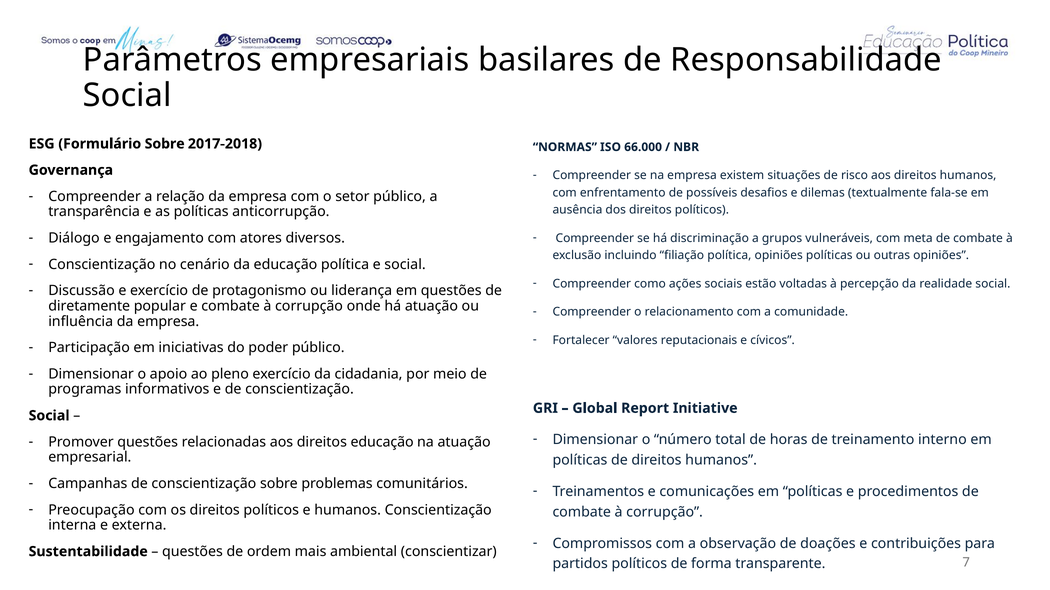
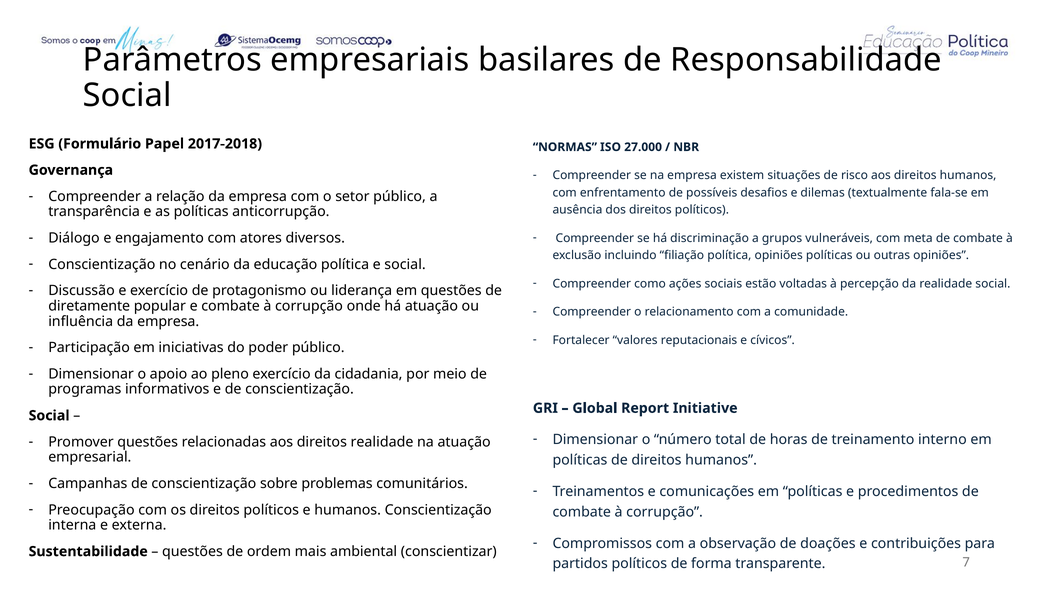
Formulário Sobre: Sobre -> Papel (165, 144)
66.000: 66.000 -> 27.000 (643, 147)
direitos educação: educação -> realidade (382, 442)
